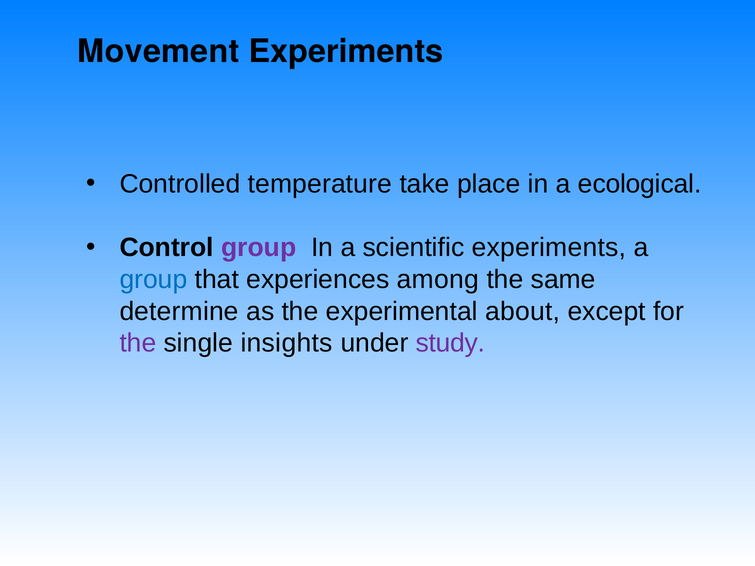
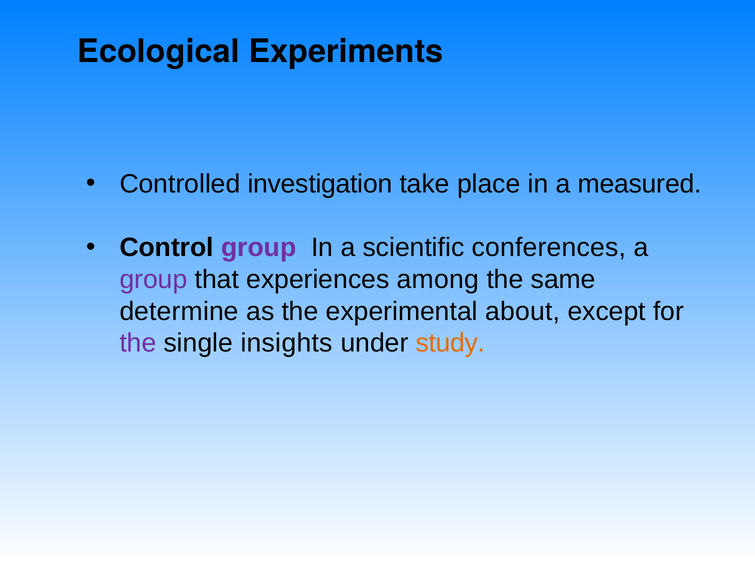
Movement: Movement -> Ecological (159, 52)
temperature: temperature -> investigation (320, 184)
ecological: ecological -> measured (640, 184)
scientific experiments: experiments -> conferences (549, 248)
group colour: blue -> purple (153, 280)
study colour: purple -> orange (450, 343)
